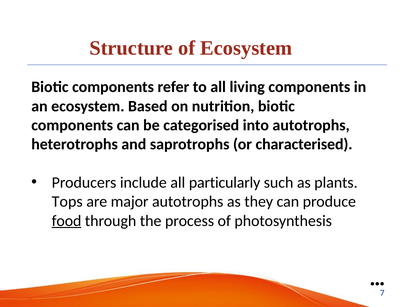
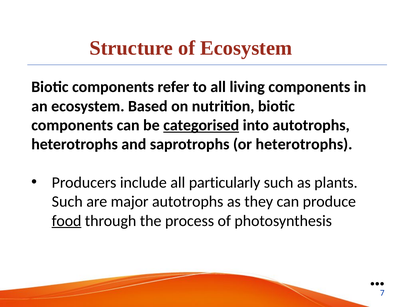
categorised underline: none -> present (201, 125)
or characterised: characterised -> heterotrophs (304, 144)
Tops: Tops -> Such (67, 201)
